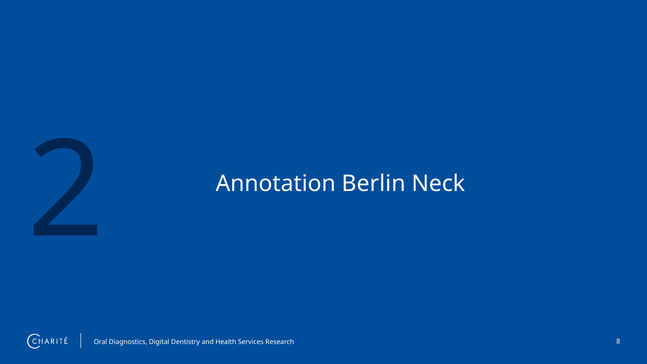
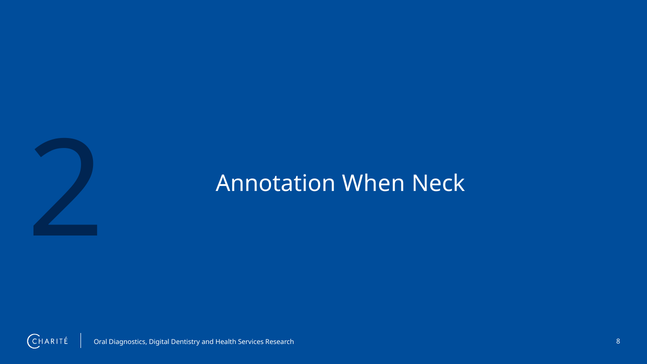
Berlin: Berlin -> When (374, 183)
